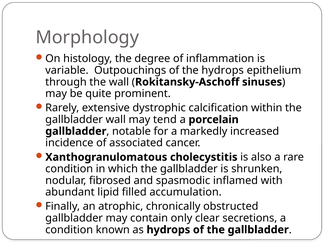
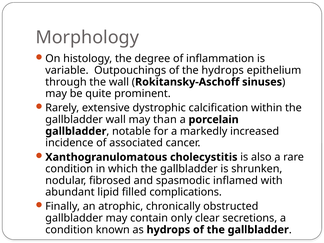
tend: tend -> than (165, 120)
accumulation: accumulation -> complications (186, 192)
